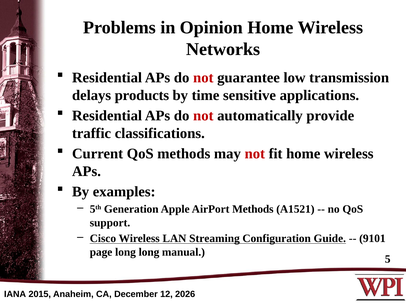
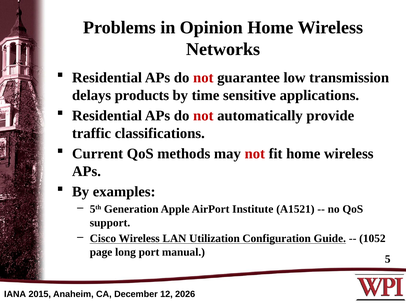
AirPort Methods: Methods -> Institute (253, 210)
Streaming: Streaming -> Utilization (215, 239)
9101: 9101 -> 1052 (372, 239)
long long: long -> port (149, 252)
